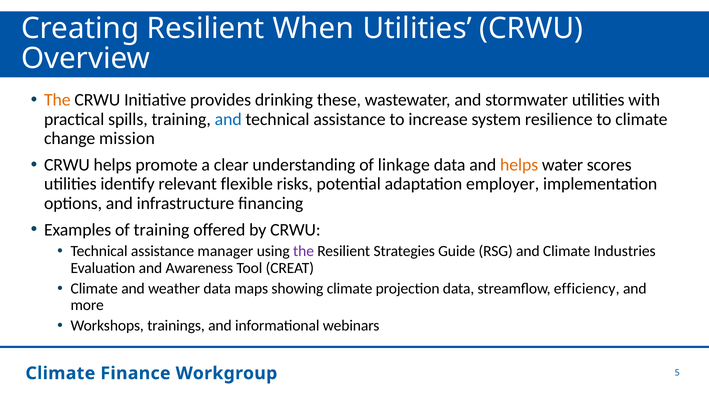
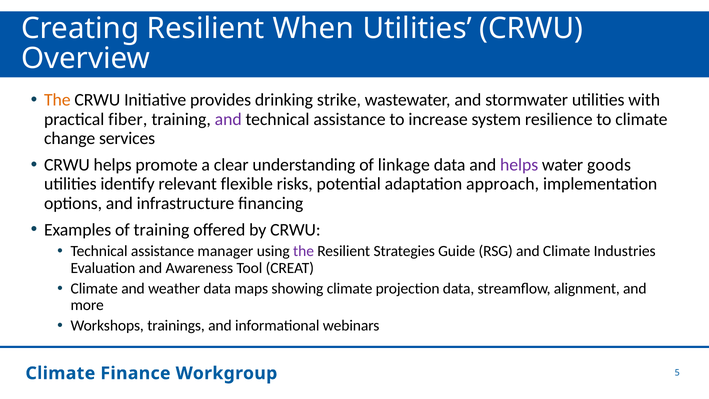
these: these -> strike (339, 100)
spills: spills -> fiber (128, 119)
and colour: blue -> purple (228, 119)
mission: mission -> services (127, 138)
helps colour: orange -> purple (519, 165)
scores: scores -> goods (609, 165)
employer: employer -> approach (503, 184)
efficiency: efficiency -> alignment (587, 288)
